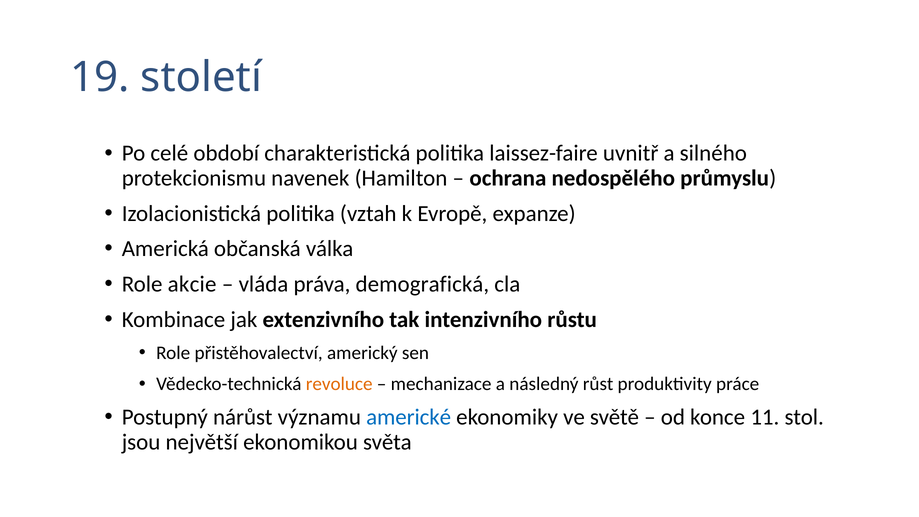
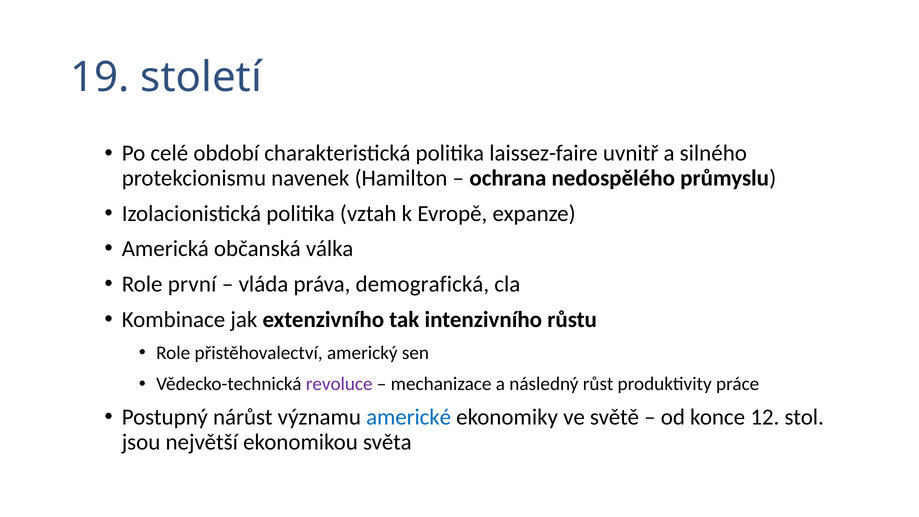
akcie: akcie -> první (192, 284)
revoluce colour: orange -> purple (339, 384)
11: 11 -> 12 (765, 417)
